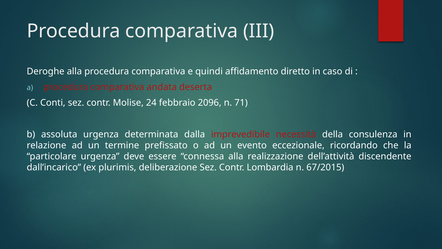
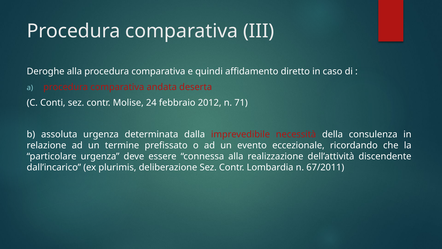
2096: 2096 -> 2012 (210, 103)
67/2015: 67/2015 -> 67/2011 (325, 167)
